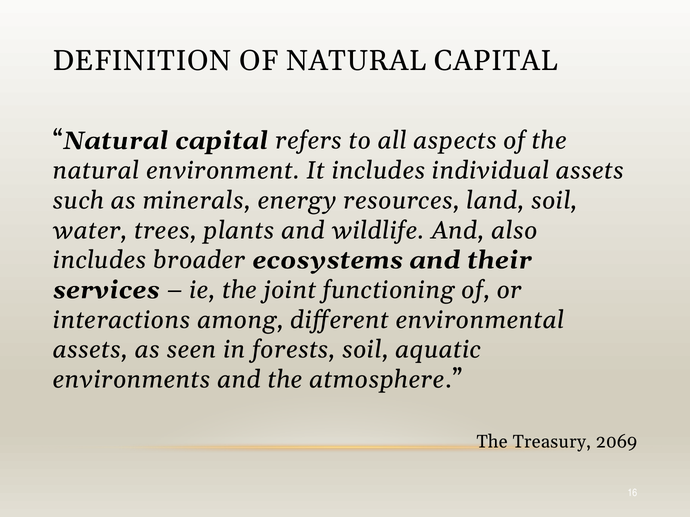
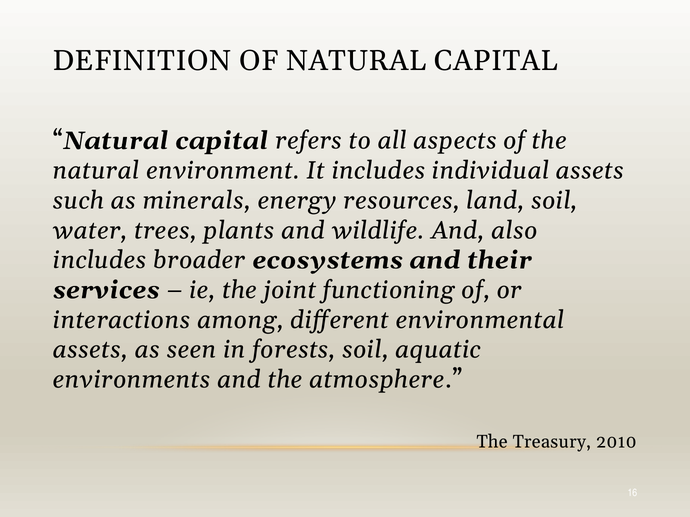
2069: 2069 -> 2010 (616, 442)
